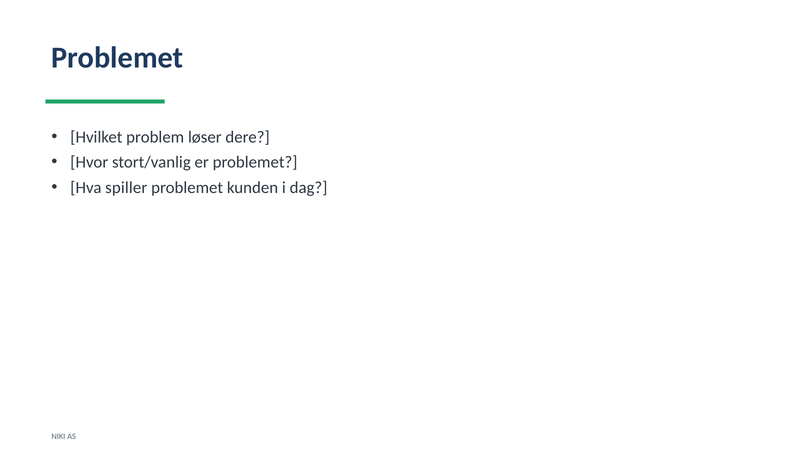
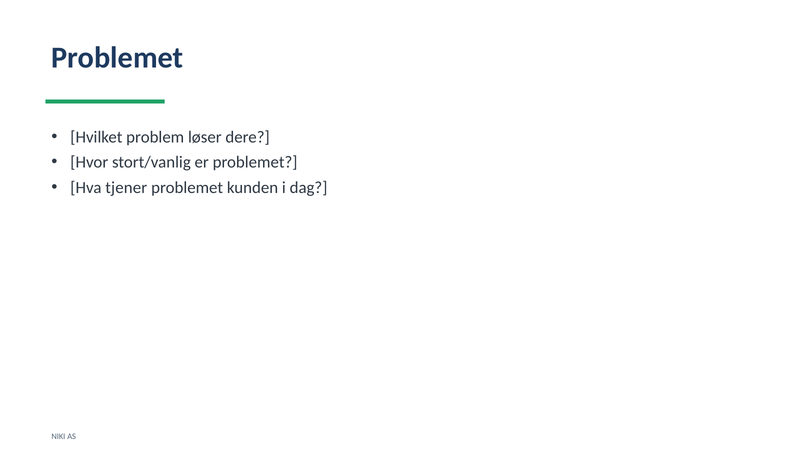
spiller: spiller -> tjener (126, 187)
